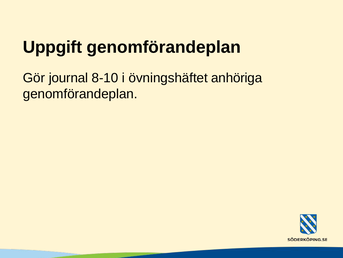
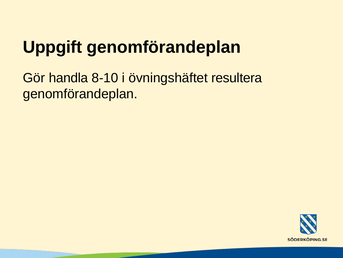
journal: journal -> handla (68, 78)
anhöriga: anhöriga -> resultera (237, 78)
